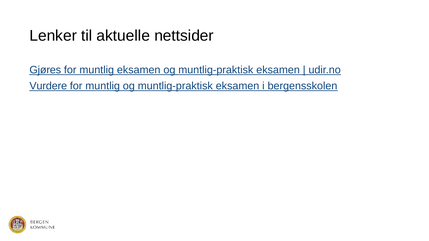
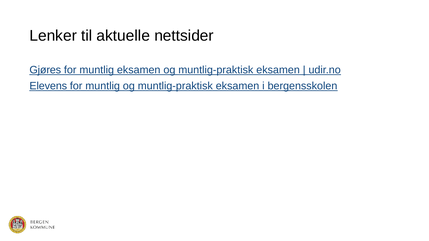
Vurdere: Vurdere -> Elevens (48, 86)
